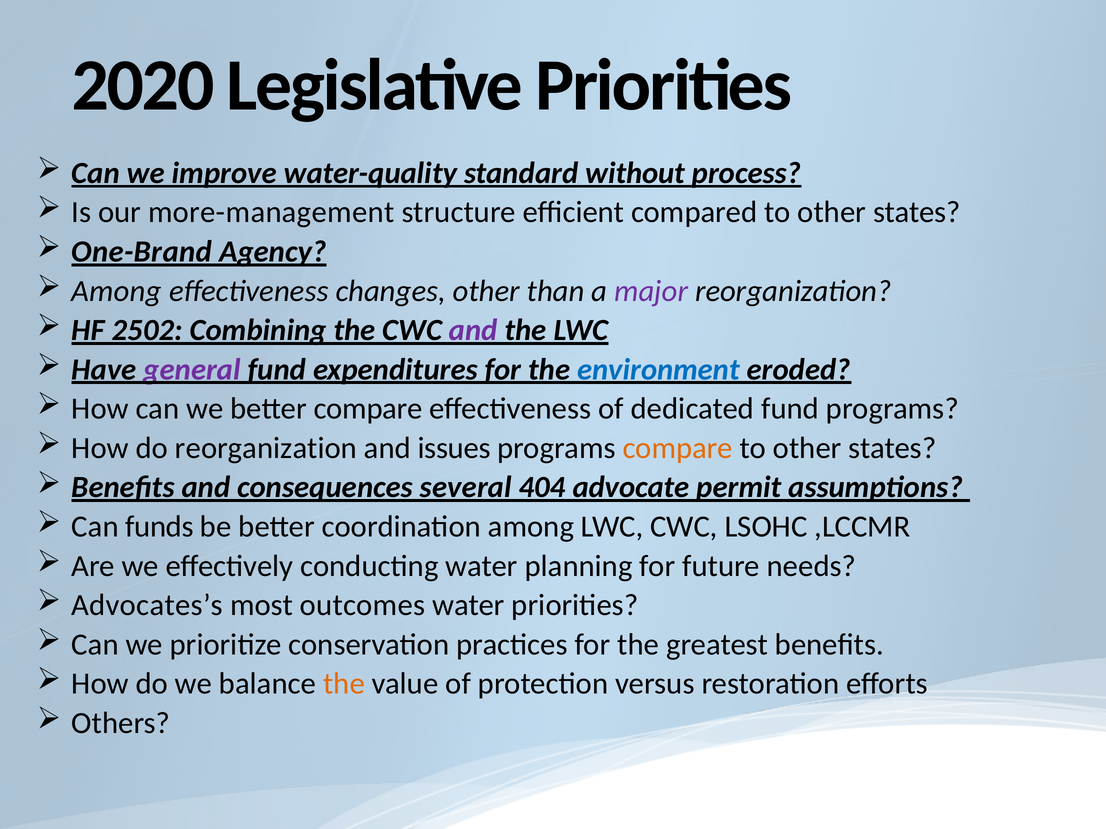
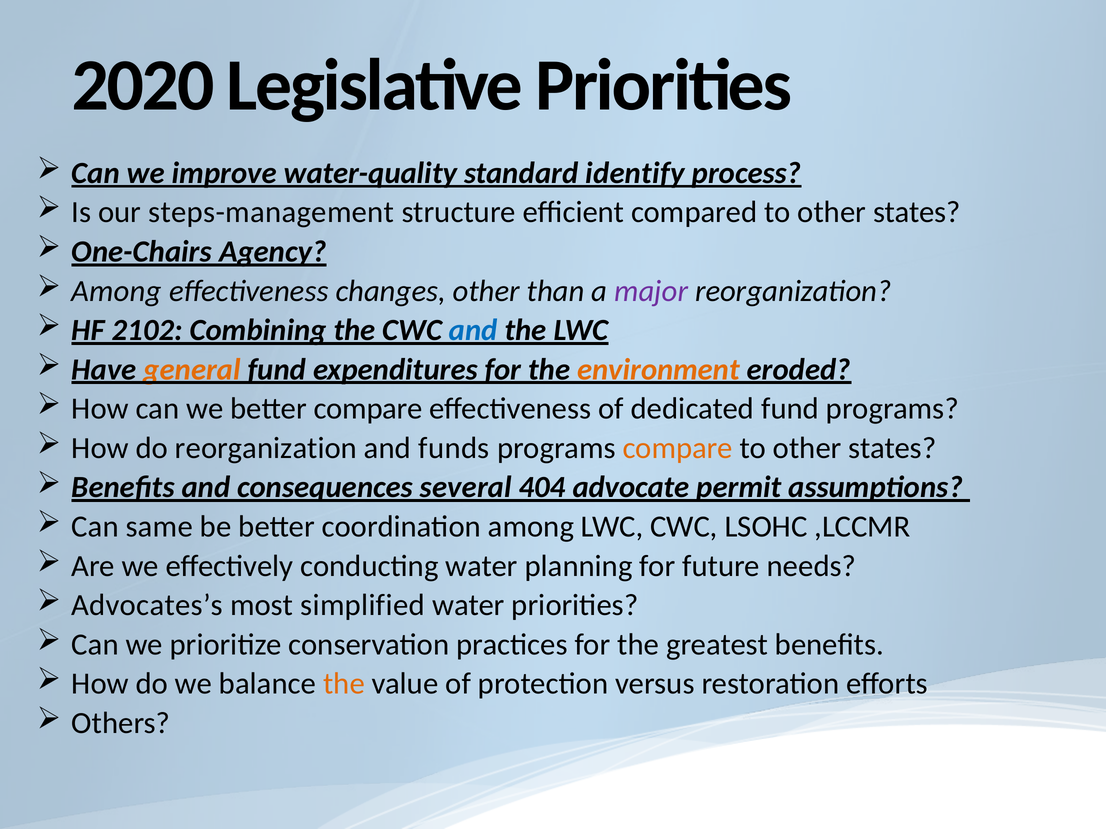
without: without -> identify (635, 173)
more-management: more-management -> steps-management (271, 212)
One-Brand: One-Brand -> One-Chairs (142, 252)
2502: 2502 -> 2102 (147, 330)
and colour: purple -> blue (473, 330)
general colour: purple -> orange (192, 370)
environment colour: blue -> orange (658, 370)
issues: issues -> funds (454, 448)
funds: funds -> same (159, 527)
outcomes: outcomes -> simplified (363, 606)
